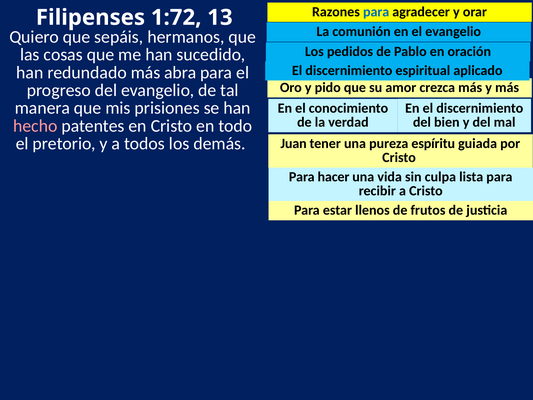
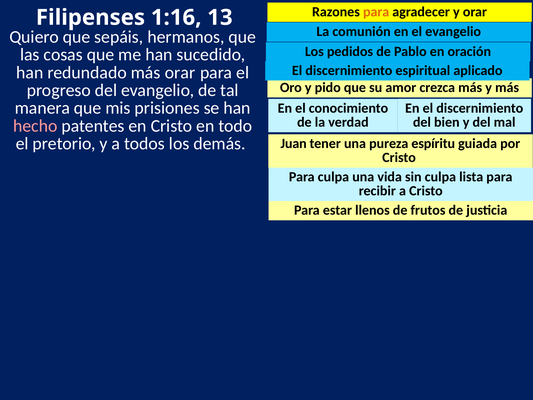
para colour: blue -> orange (376, 12)
1:72: 1:72 -> 1:16 (176, 17)
más abra: abra -> orar (180, 72)
Para hacer: hacer -> culpa (333, 177)
